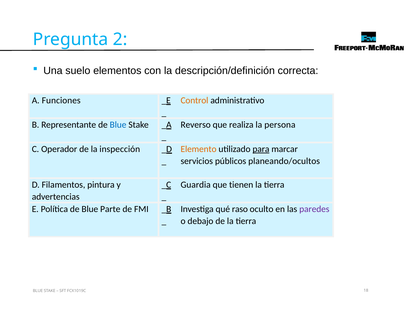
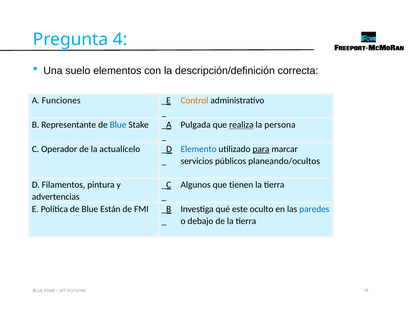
2: 2 -> 4 (120, 40)
Reverso: Reverso -> Pulgada (196, 125)
realiza underline: none -> present (241, 125)
inspección: inspección -> actualícelo (120, 149)
Elemento colour: orange -> blue (199, 149)
Guardia: Guardia -> Algunos (196, 185)
Parte: Parte -> Están (110, 209)
raso: raso -> este (240, 209)
paredes colour: purple -> blue (314, 209)
